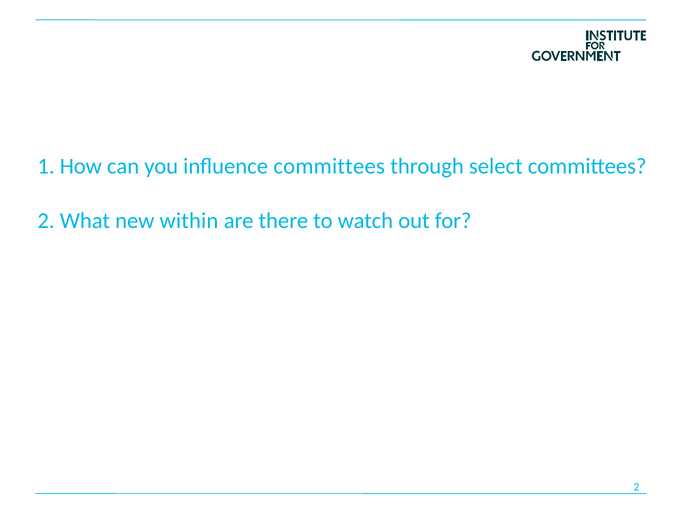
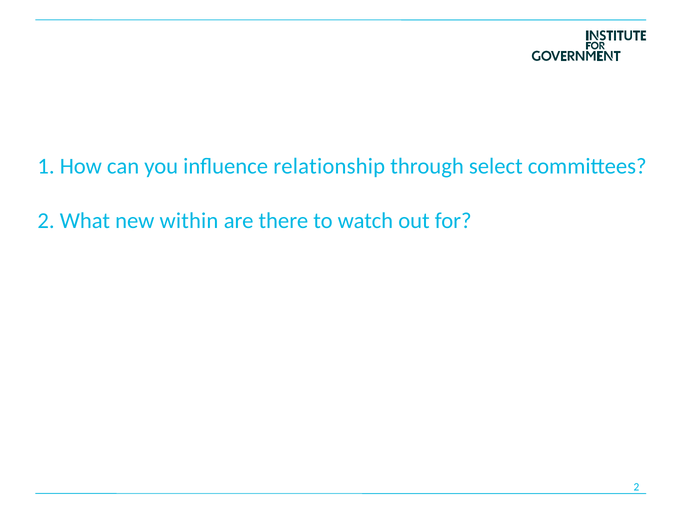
influence committees: committees -> relationship (329, 167)
